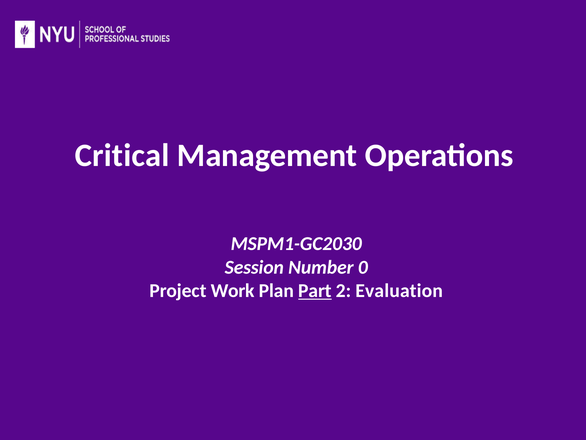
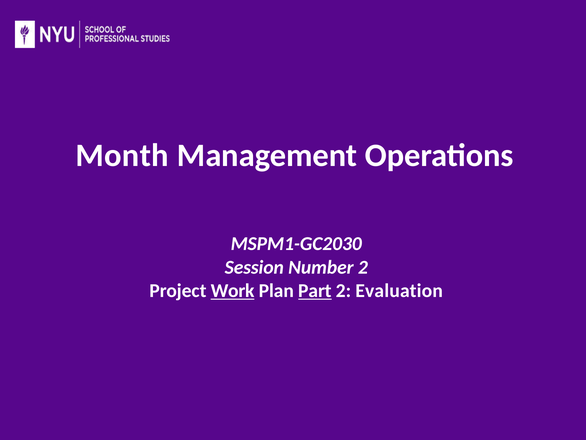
Critical: Critical -> Month (122, 155)
Number 0: 0 -> 2 (363, 267)
Work underline: none -> present (233, 290)
